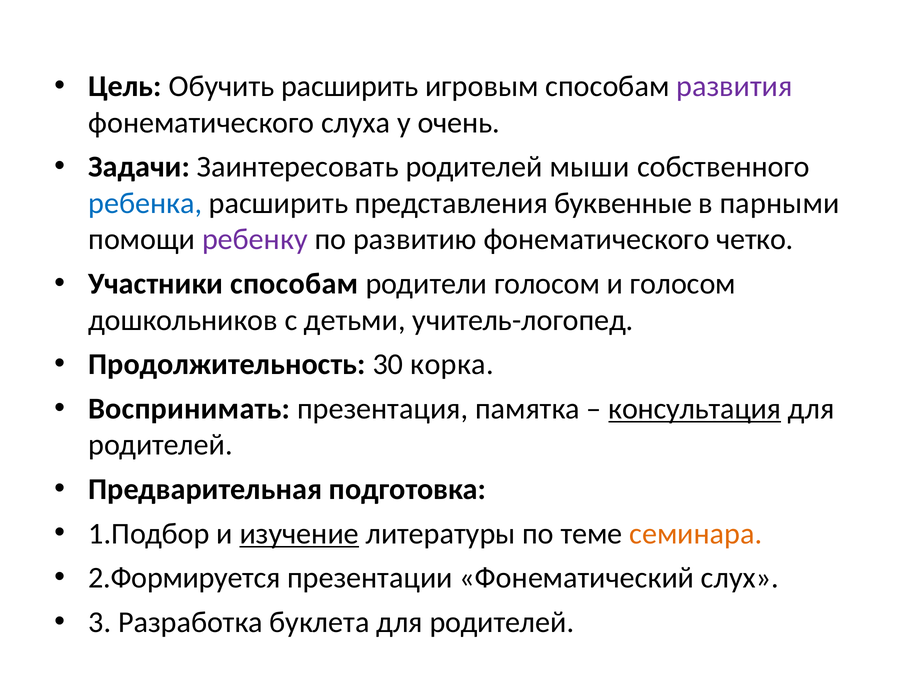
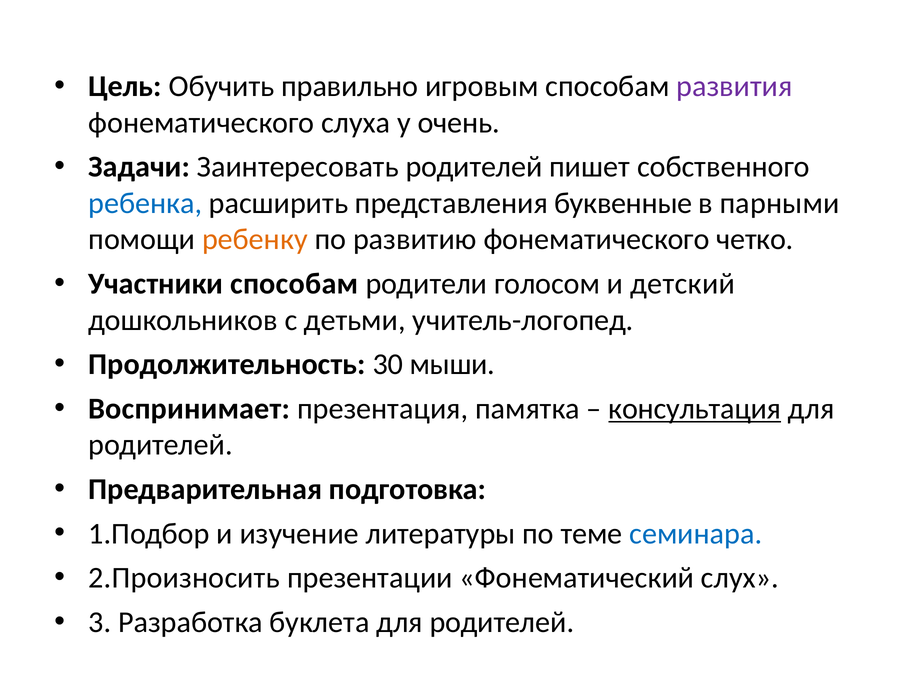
Обучить расширить: расширить -> правильно (350, 86)
мыши: мыши -> пишет (590, 167)
ребенку colour: purple -> orange (255, 239)
и голосом: голосом -> детский (683, 284)
корка: корка -> мыши (452, 364)
Воспринимать: Воспринимать -> Воспринимает (189, 408)
изучение underline: present -> none (299, 533)
семинара colour: orange -> blue (696, 533)
2.Формируется: 2.Формируется -> 2.Произносить (184, 578)
